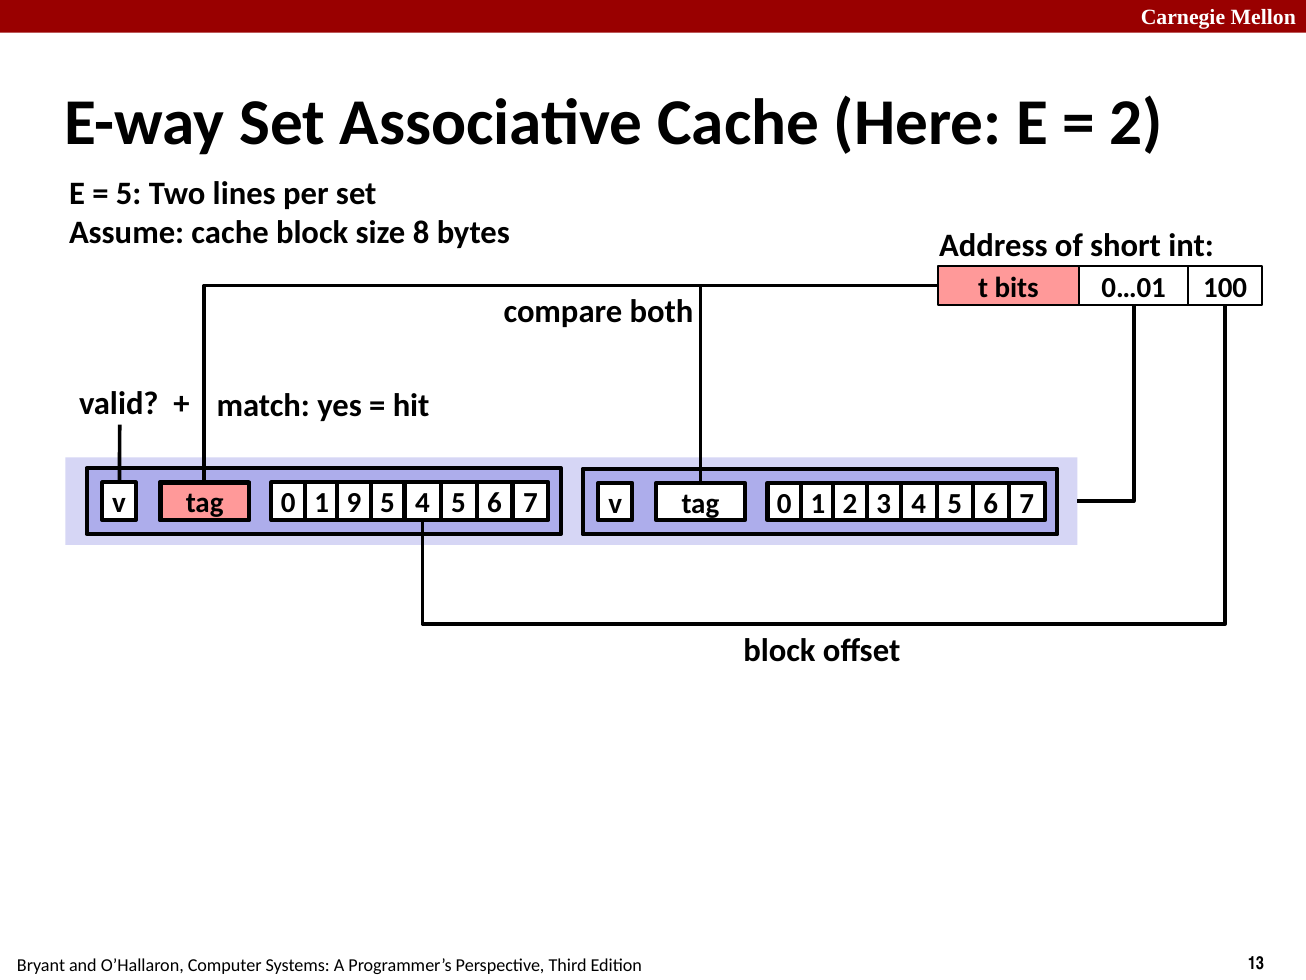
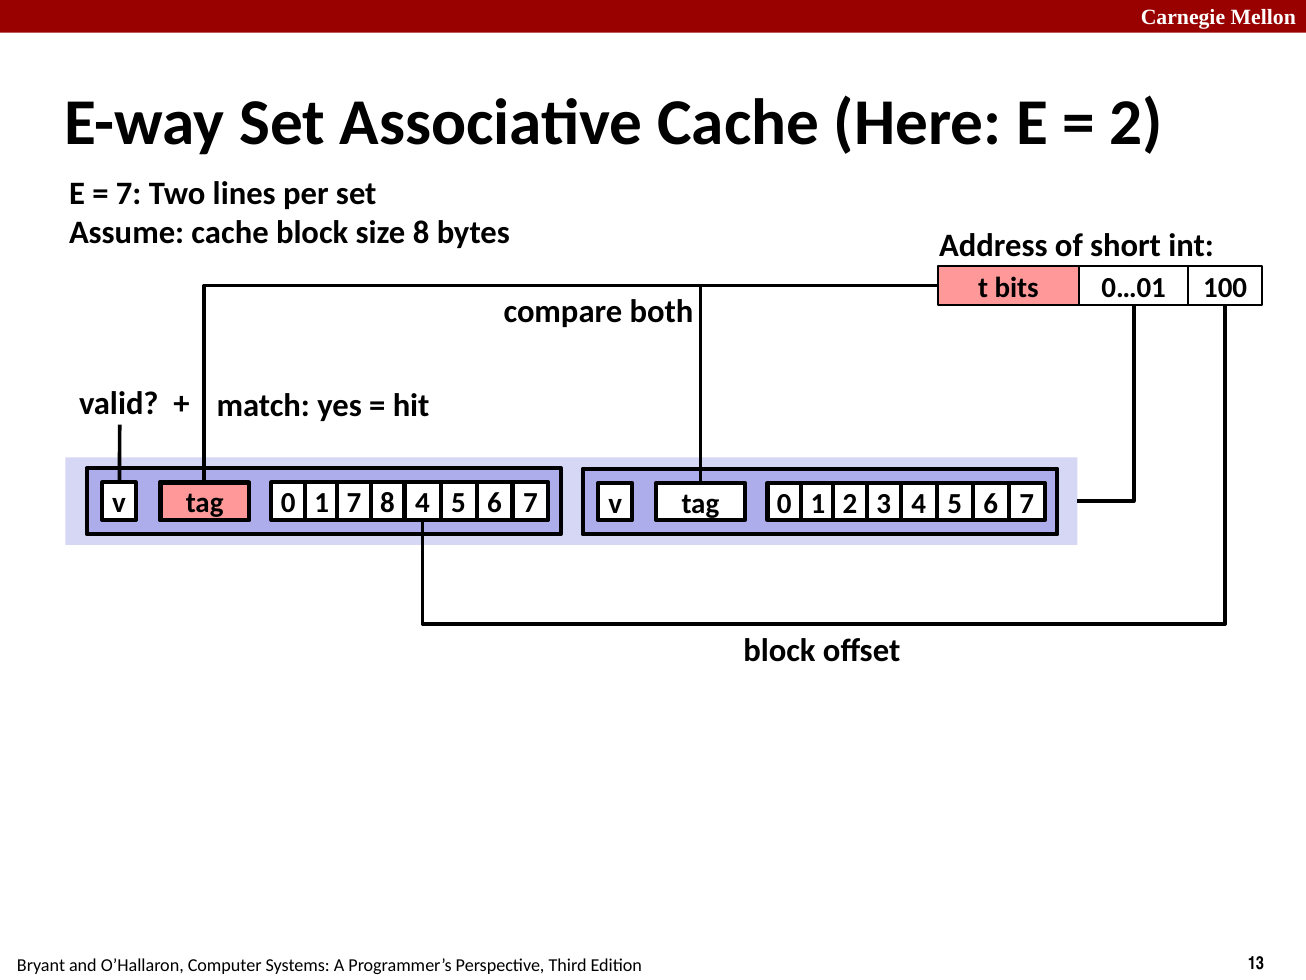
5: 5 -> 7 (129, 193)
1 9: 9 -> 7 (354, 503)
v 5: 5 -> 8 (388, 503)
